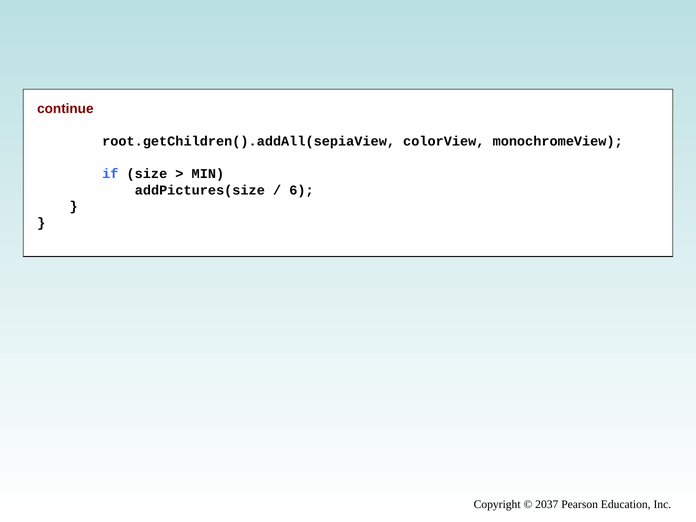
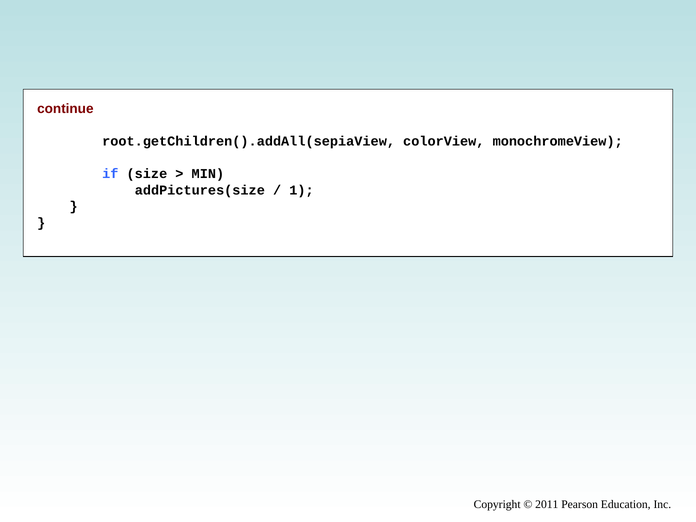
6: 6 -> 1 (302, 190)
2037: 2037 -> 2011 (547, 504)
